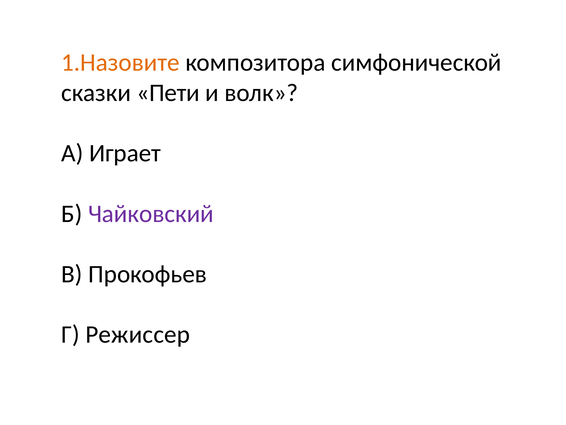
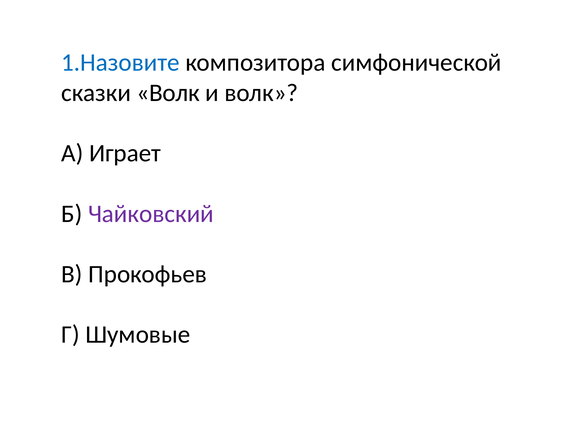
1.Назовите colour: orange -> blue (120, 63)
сказки Пети: Пети -> Волк (168, 93)
Режиссер: Режиссер -> Шумовые (138, 334)
